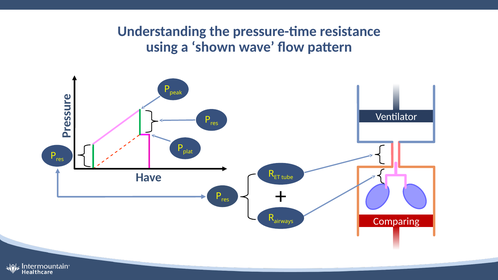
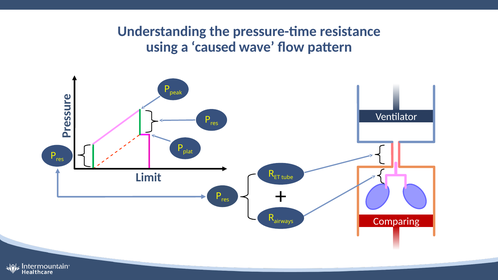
shown: shown -> caused (214, 47)
Have: Have -> Limit (149, 177)
